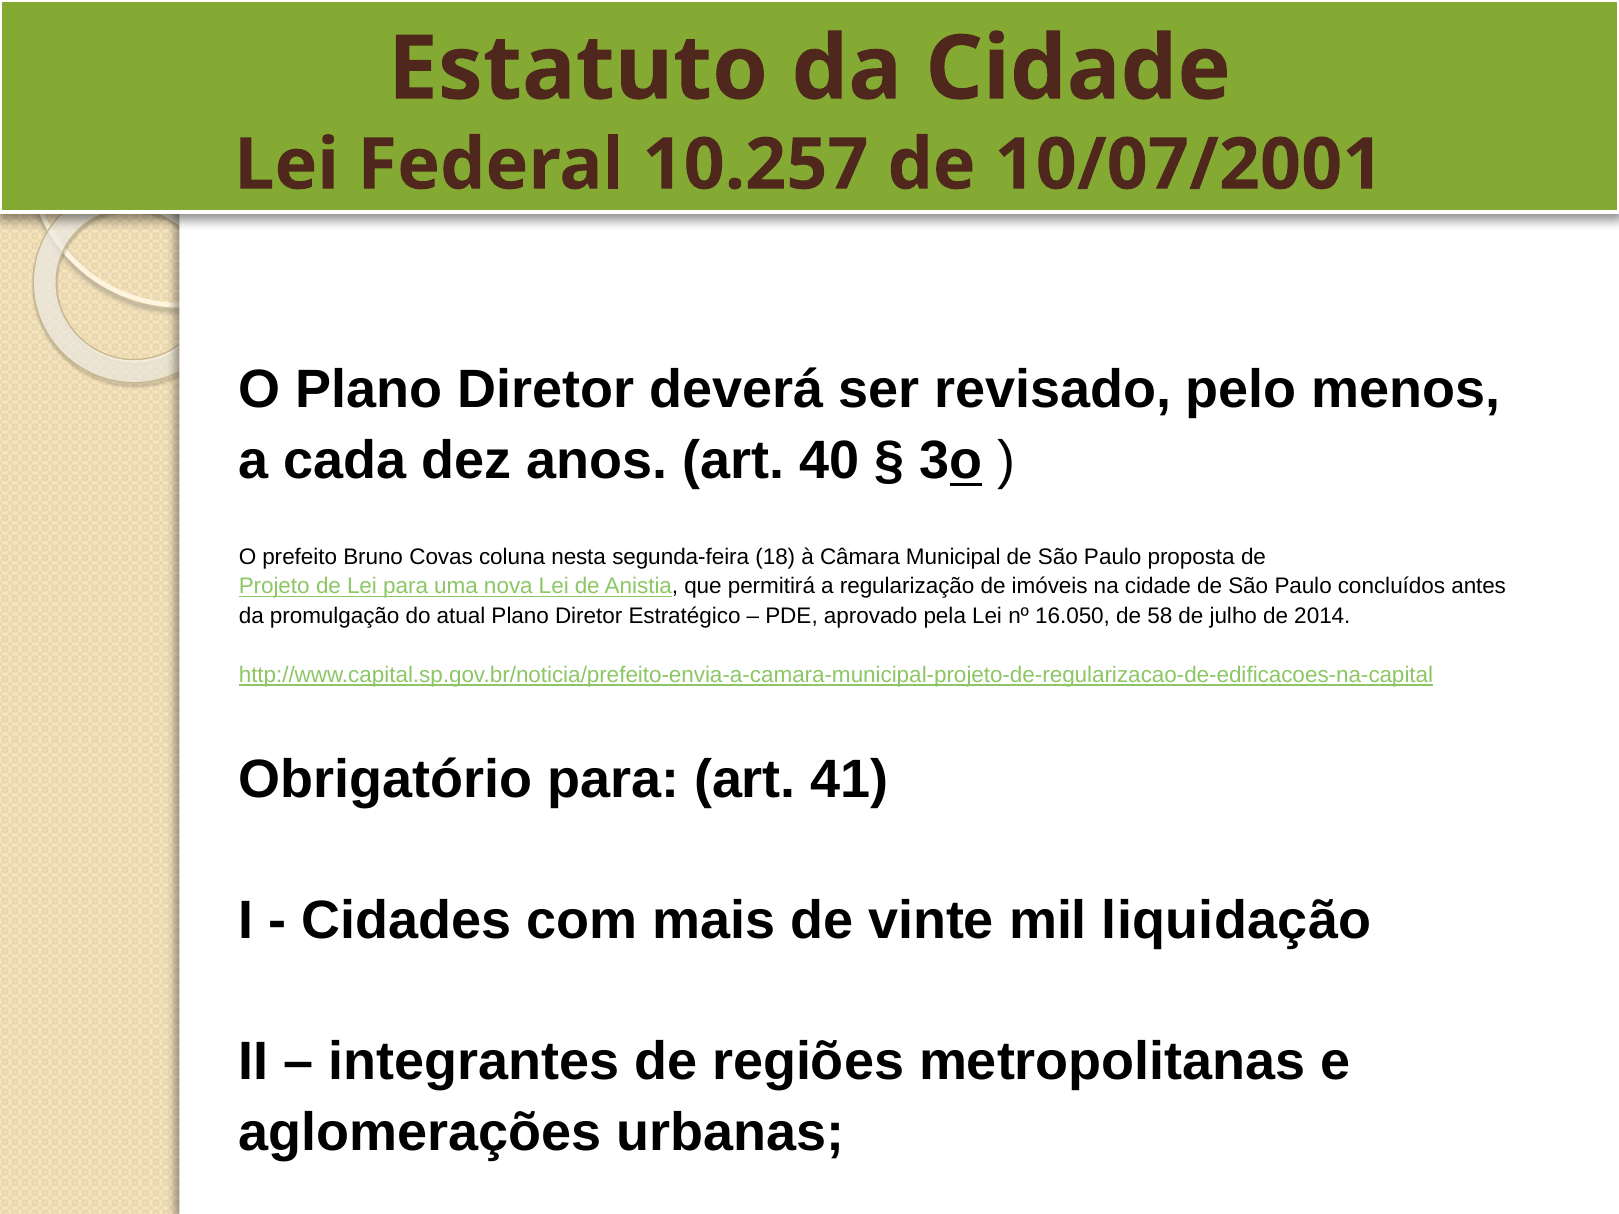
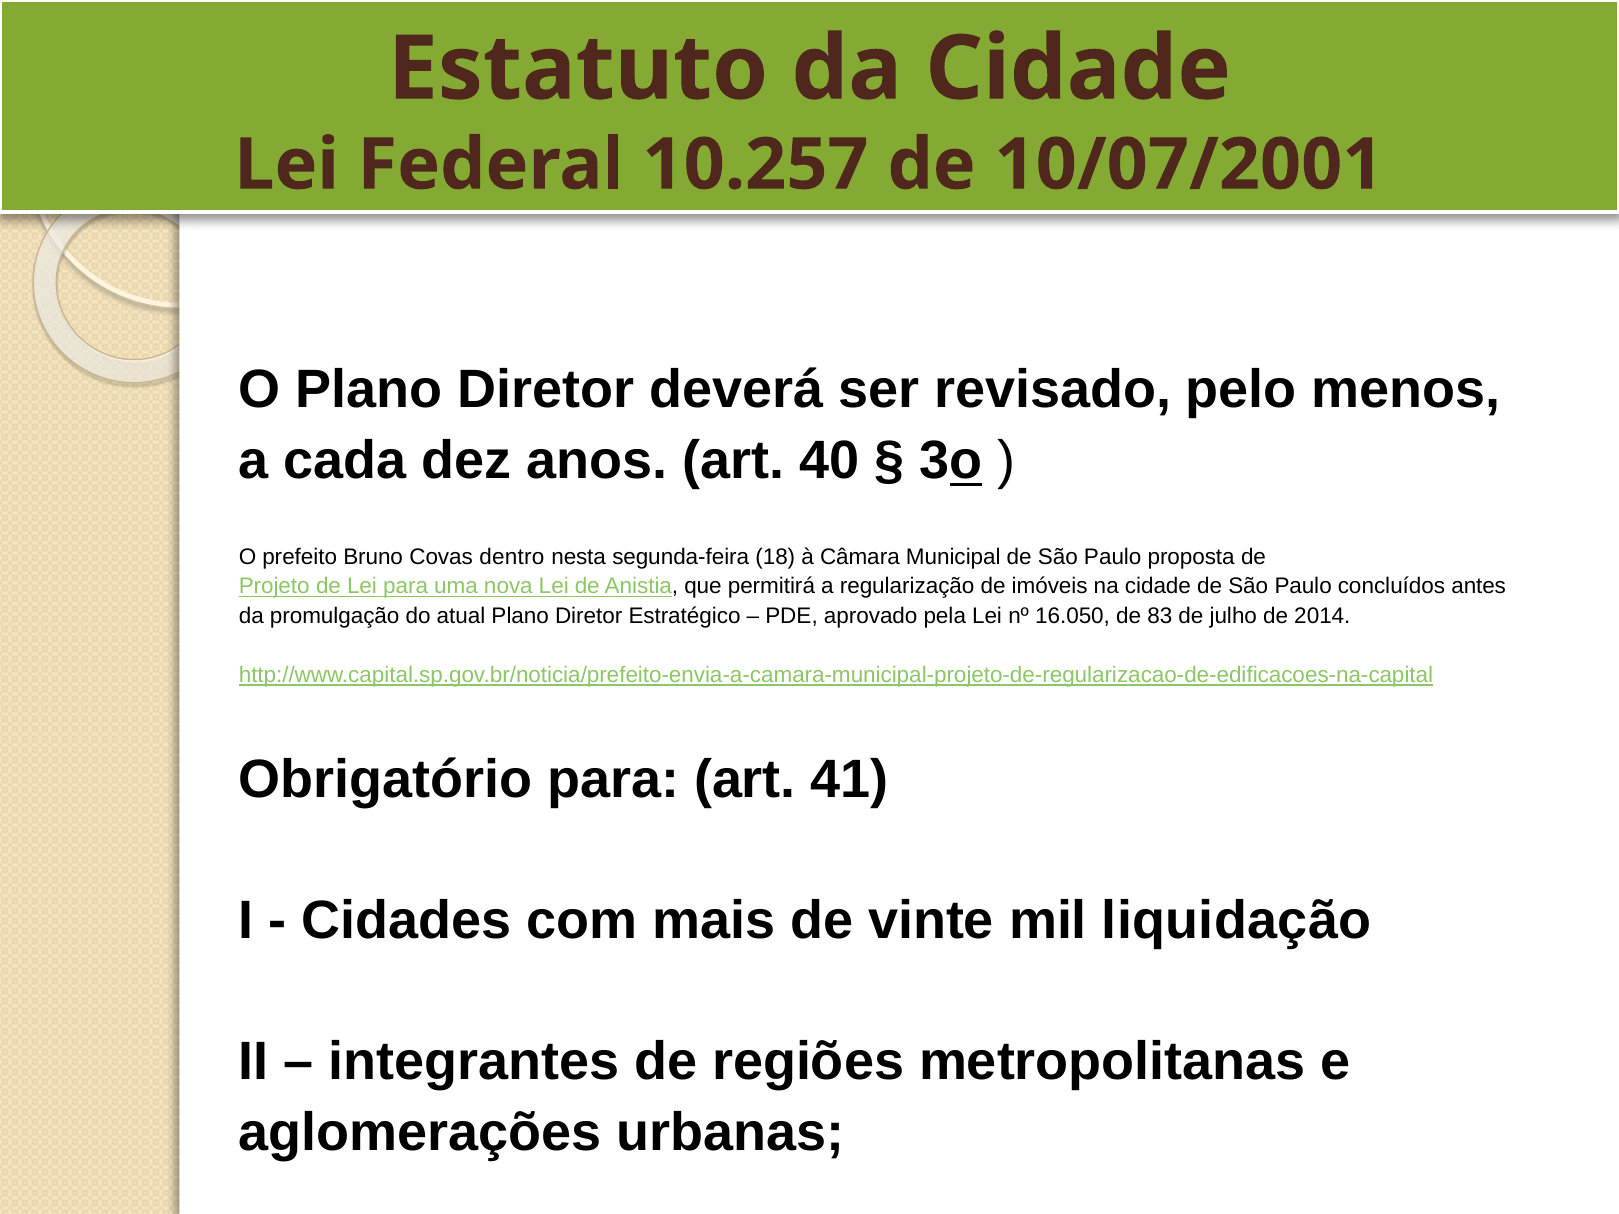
coluna: coluna -> dentro (512, 557)
58: 58 -> 83 (1160, 616)
